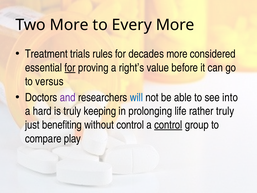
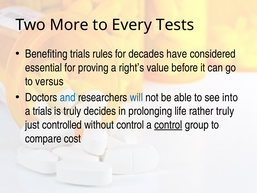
Every More: More -> Tests (175, 25)
Treatment: Treatment -> Benefiting (46, 54)
decades more: more -> have (177, 54)
for underline: present -> none (70, 68)
and colour: purple -> blue (68, 97)
a hard: hard -> trials (42, 111)
keeping: keeping -> decides (100, 111)
benefiting: benefiting -> controlled (62, 125)
play: play -> cost (72, 138)
